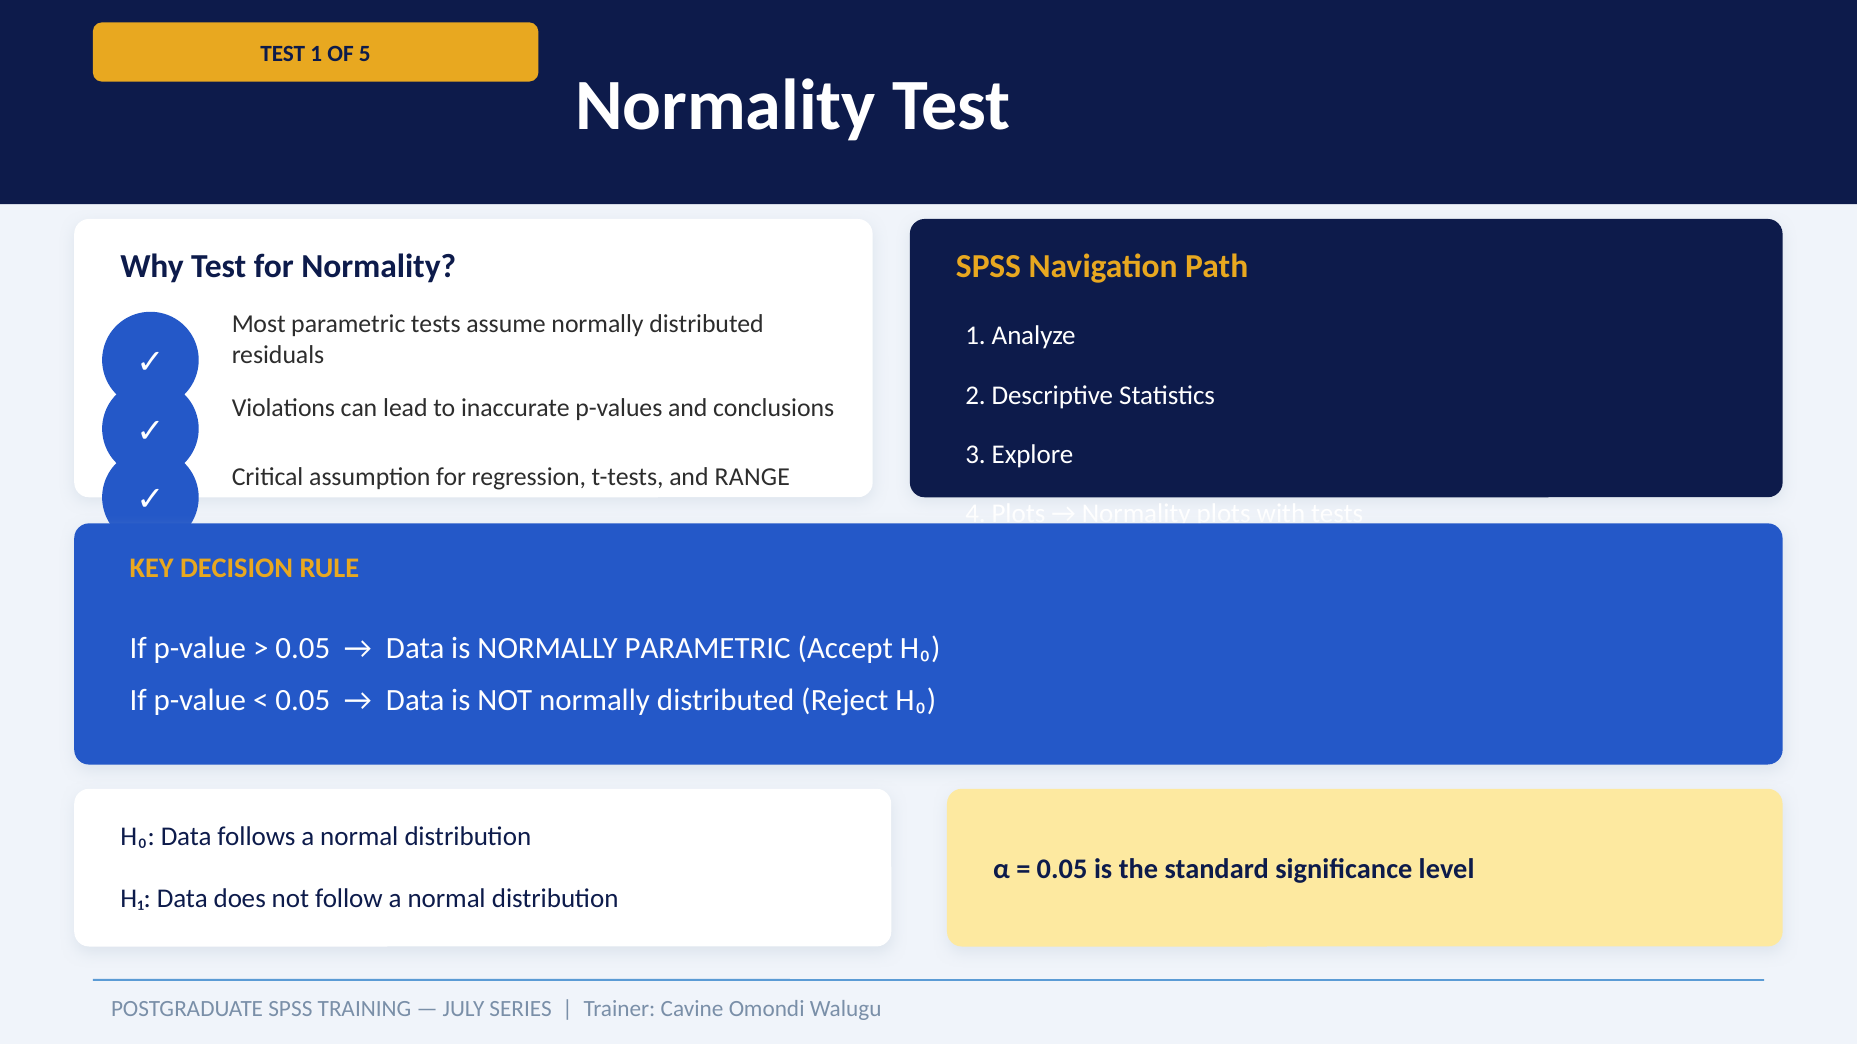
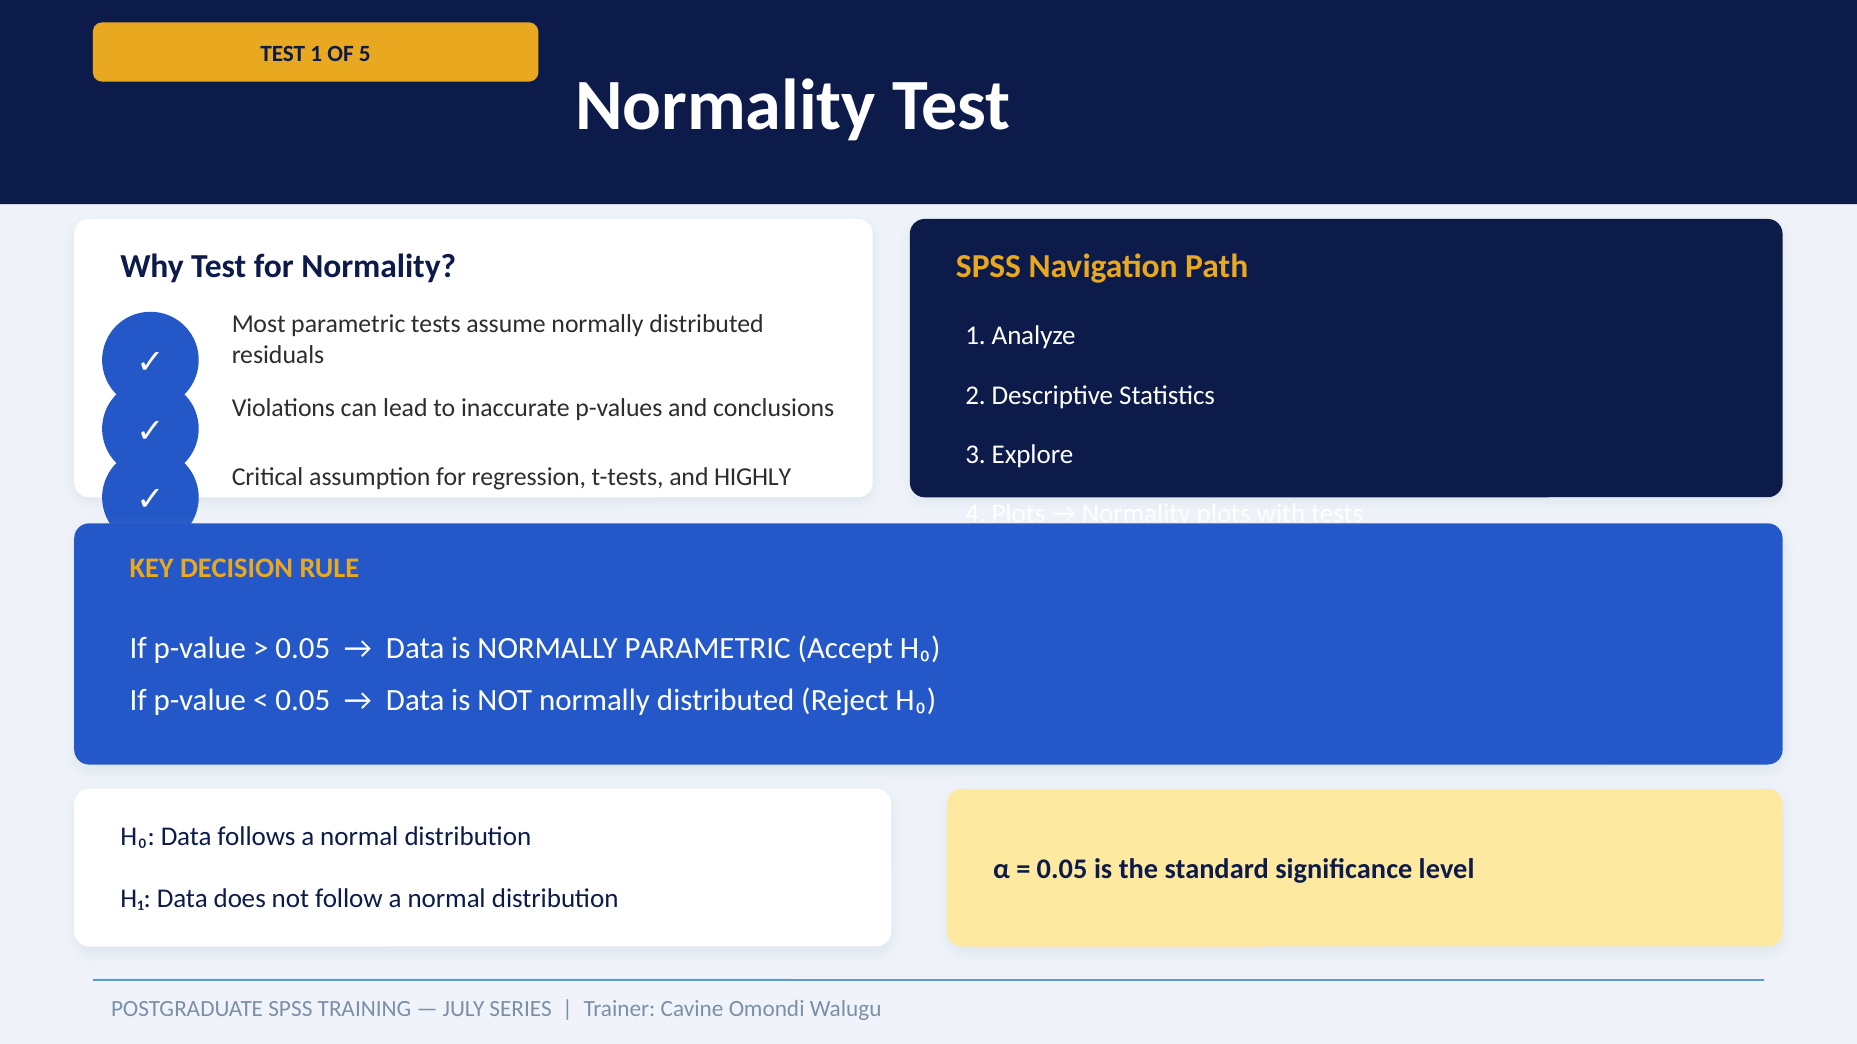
RANGE: RANGE -> HIGHLY (753, 477)
